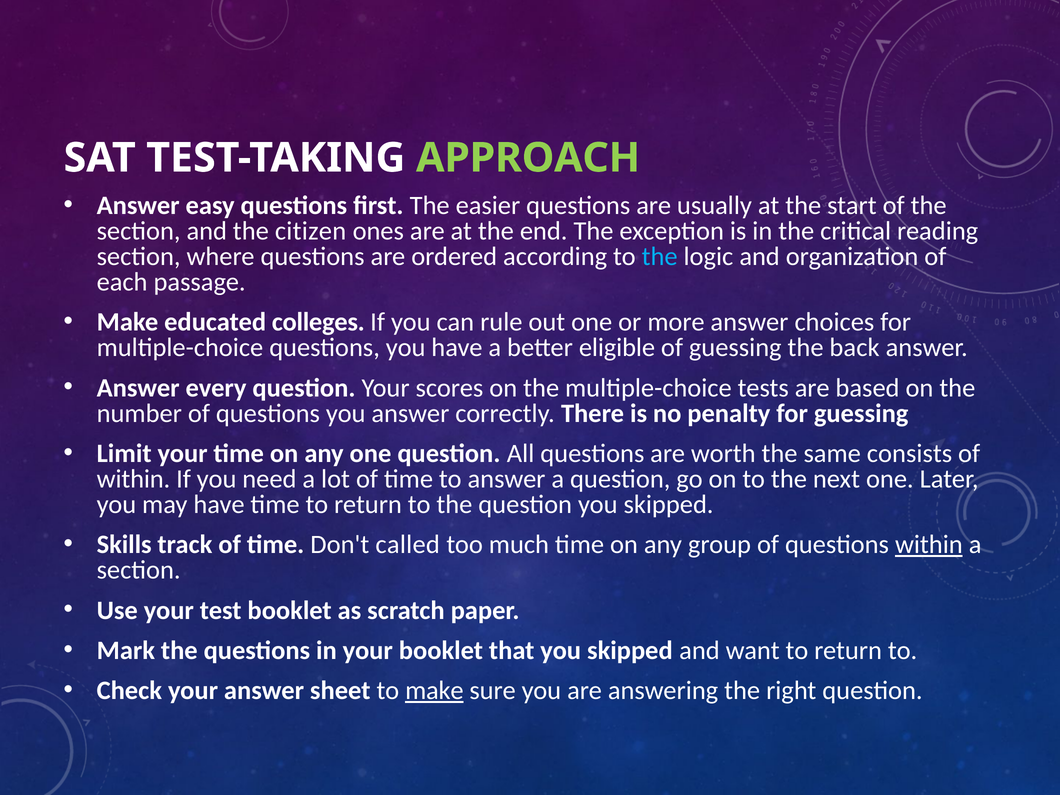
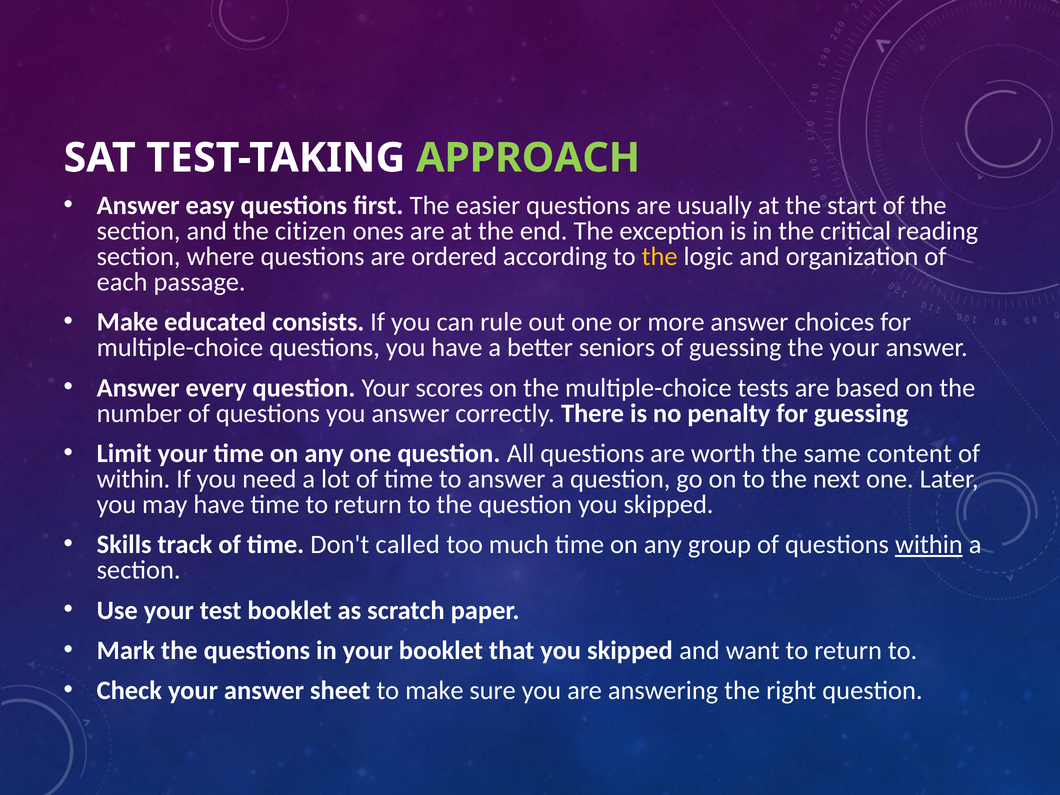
the colour: light blue -> yellow (660, 257)
colleges: colleges -> consists (318, 322)
eligible: eligible -> seniors (617, 348)
the back: back -> your (854, 348)
consists: consists -> content (909, 454)
make underline: present -> none (434, 691)
